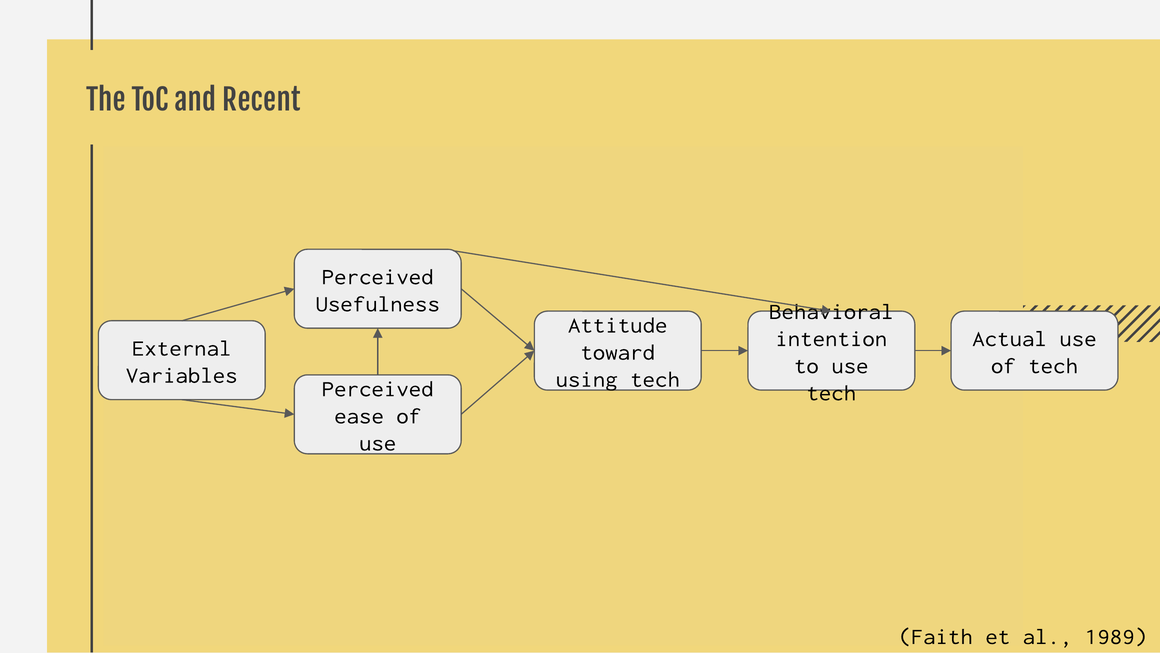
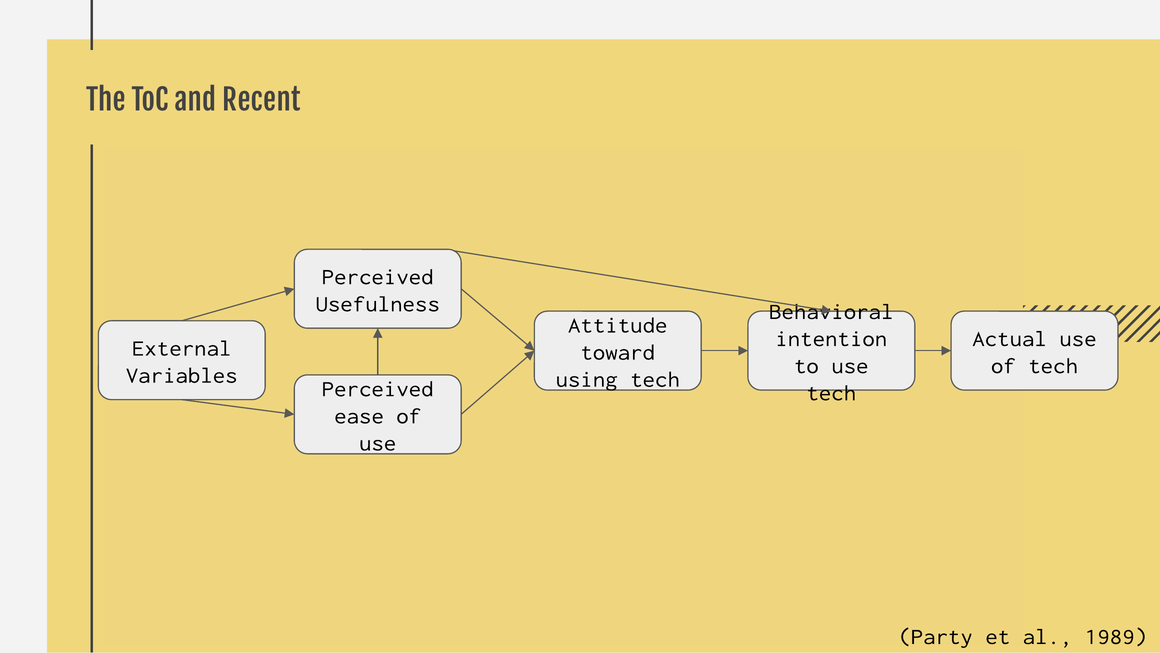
Faith: Faith -> Party (936, 636)
